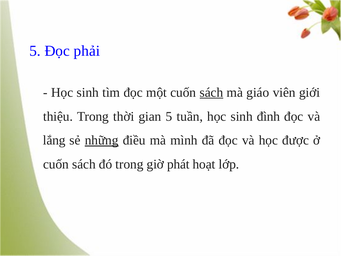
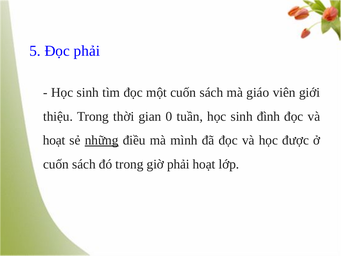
sách underline: present -> none (211, 92)
gian 5: 5 -> 0 (169, 116)
lắng: lắng -> hoạt (54, 140)
giờ phát: phát -> phải (178, 164)
